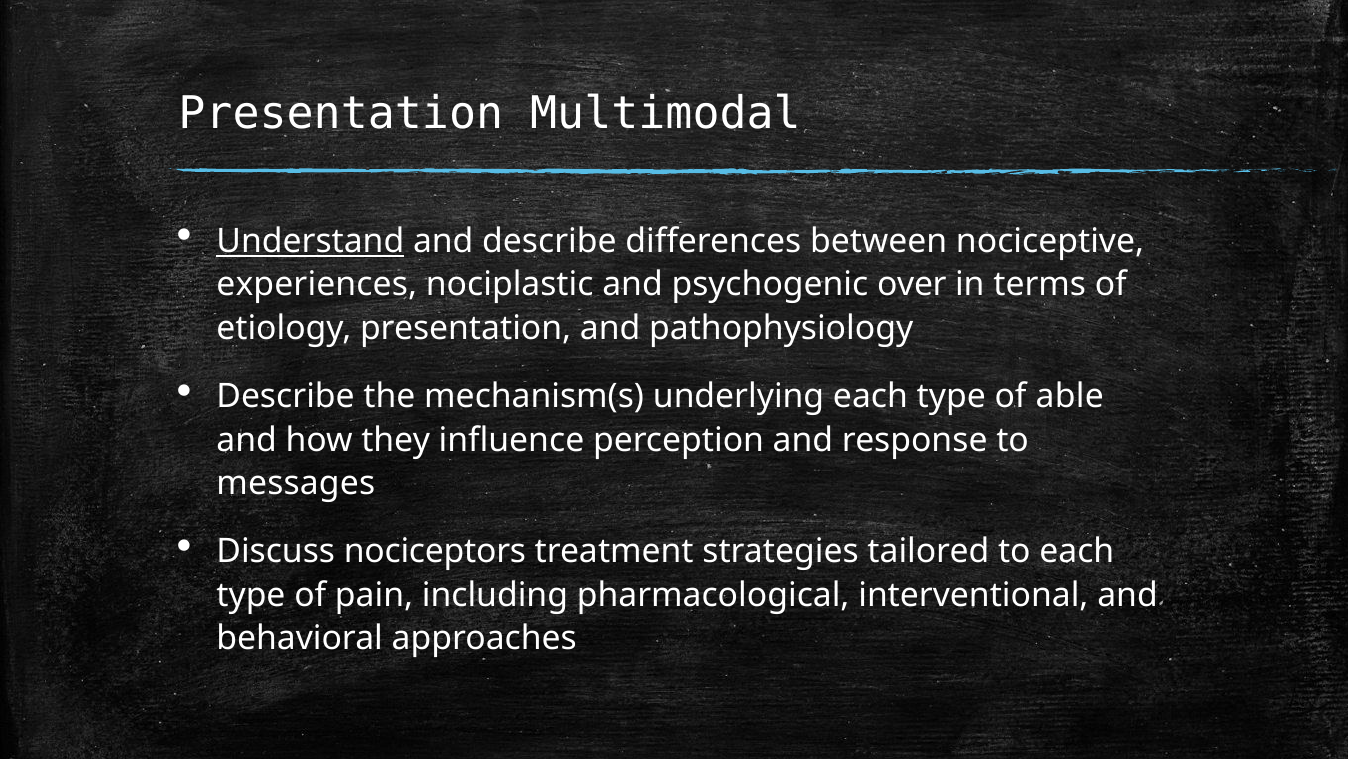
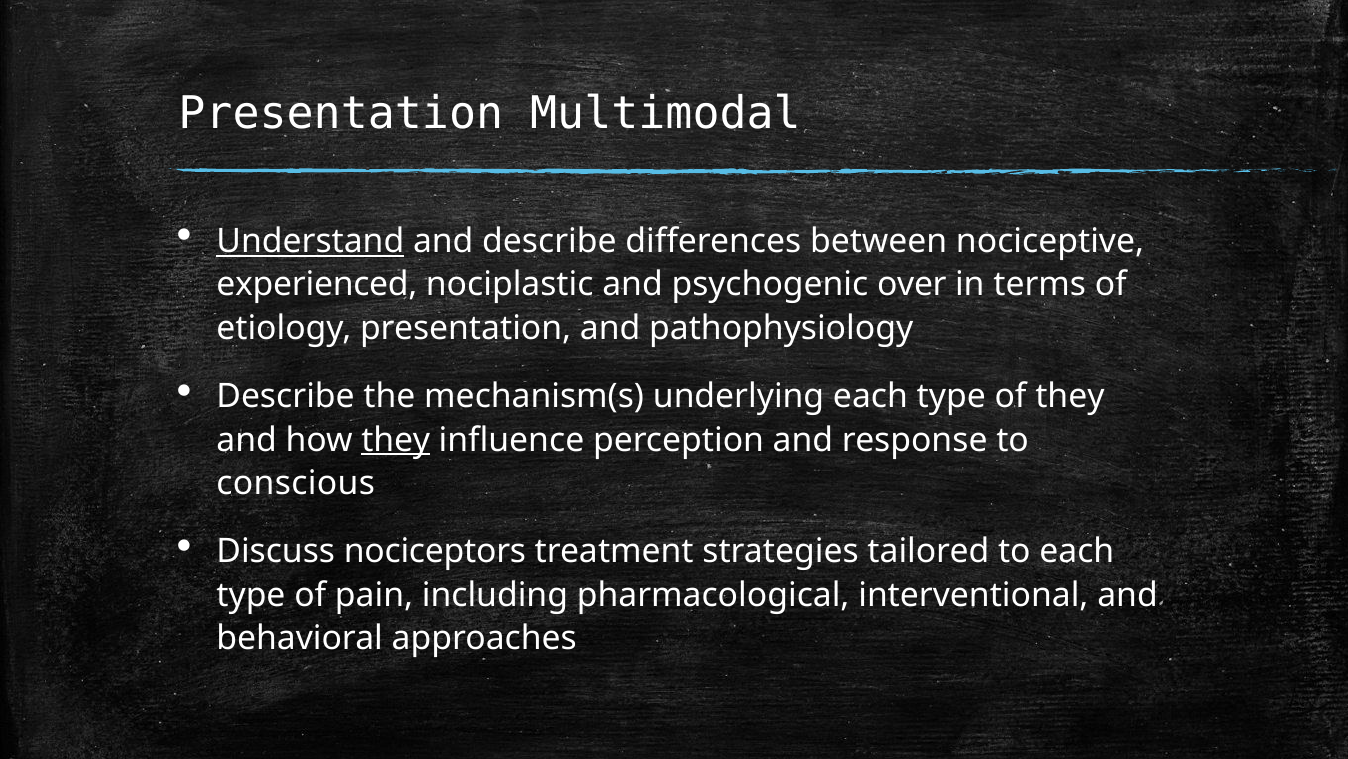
experiences: experiences -> experienced (317, 284)
of able: able -> they (1070, 396)
they underline: none -> present (396, 440)
messages: messages -> conscious (296, 483)
